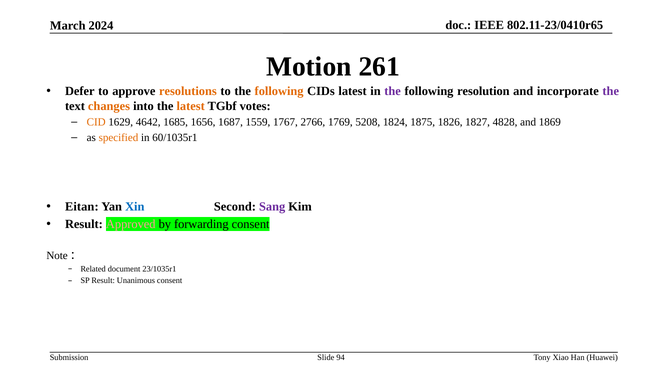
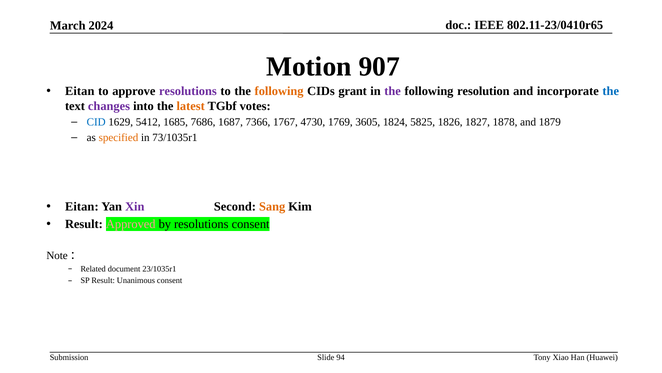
261: 261 -> 907 (379, 66)
Defer: Defer -> Eitan (80, 91)
resolutions colour: orange -> purple (188, 91)
CIDs latest: latest -> grant (353, 91)
the colour: purple -> blue (611, 91)
changes colour: orange -> purple (109, 106)
CID colour: orange -> blue (96, 122)
4642: 4642 -> 5412 (148, 122)
1656: 1656 -> 7686 (203, 122)
1559: 1559 -> 7366 (258, 122)
2766: 2766 -> 4730 (313, 122)
5208: 5208 -> 3605 (368, 122)
1875: 1875 -> 5825 (423, 122)
4828: 4828 -> 1878 (505, 122)
1869: 1869 -> 1879 (550, 122)
60/1035r1: 60/1035r1 -> 73/1035r1 (175, 138)
Xin colour: blue -> purple (135, 206)
Sang colour: purple -> orange (272, 206)
by forwarding: forwarding -> resolutions (201, 224)
